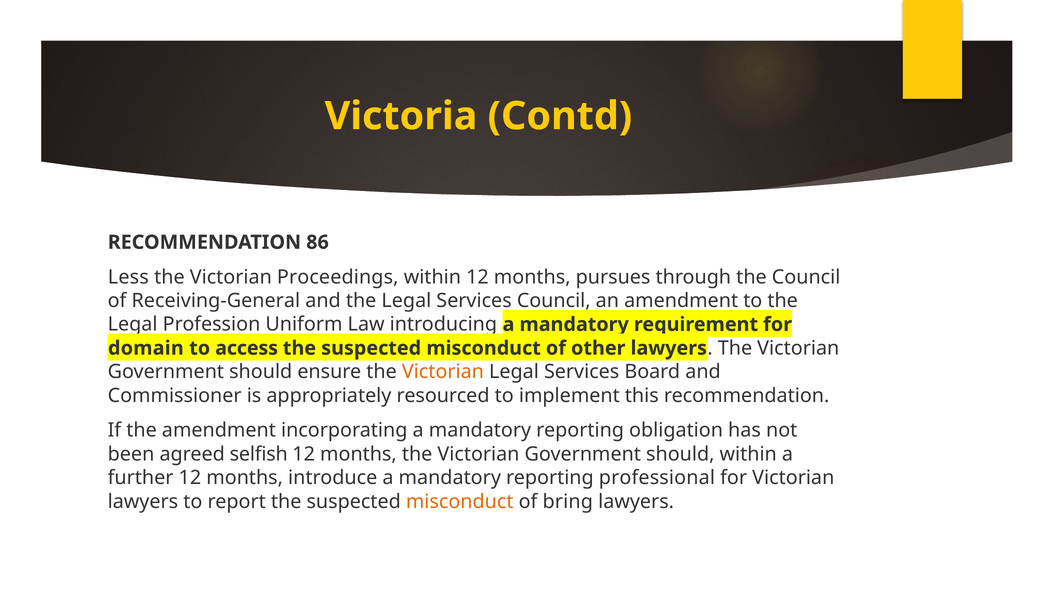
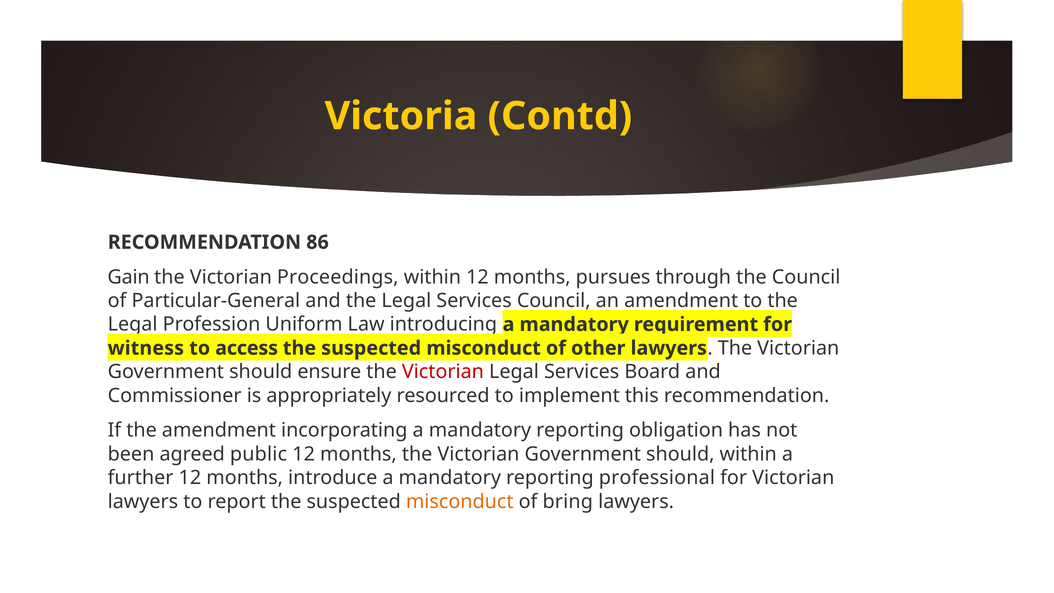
Less: Less -> Gain (129, 277)
Receiving-General: Receiving-General -> Particular-General (216, 301)
domain: domain -> witness (146, 348)
Victorian colour: orange -> red (443, 372)
selfish: selfish -> public (259, 454)
